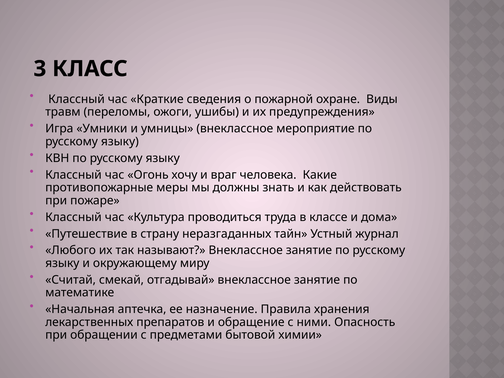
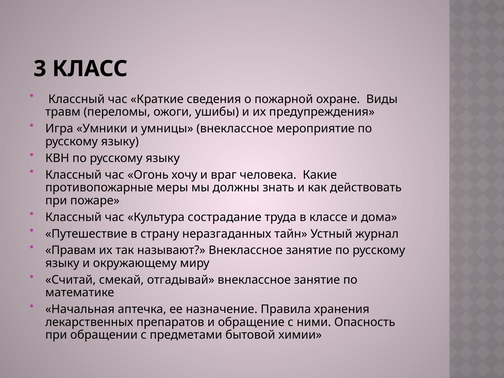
проводиться: проводиться -> сострадание (225, 217)
Любого: Любого -> Правам (71, 250)
